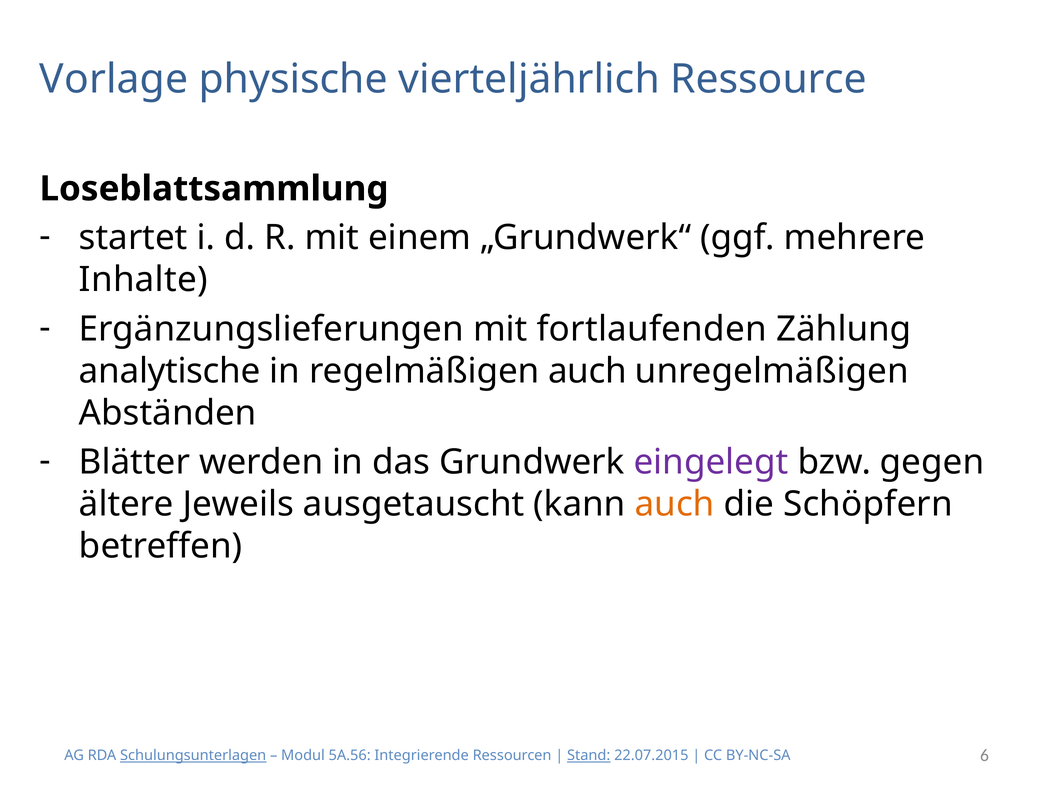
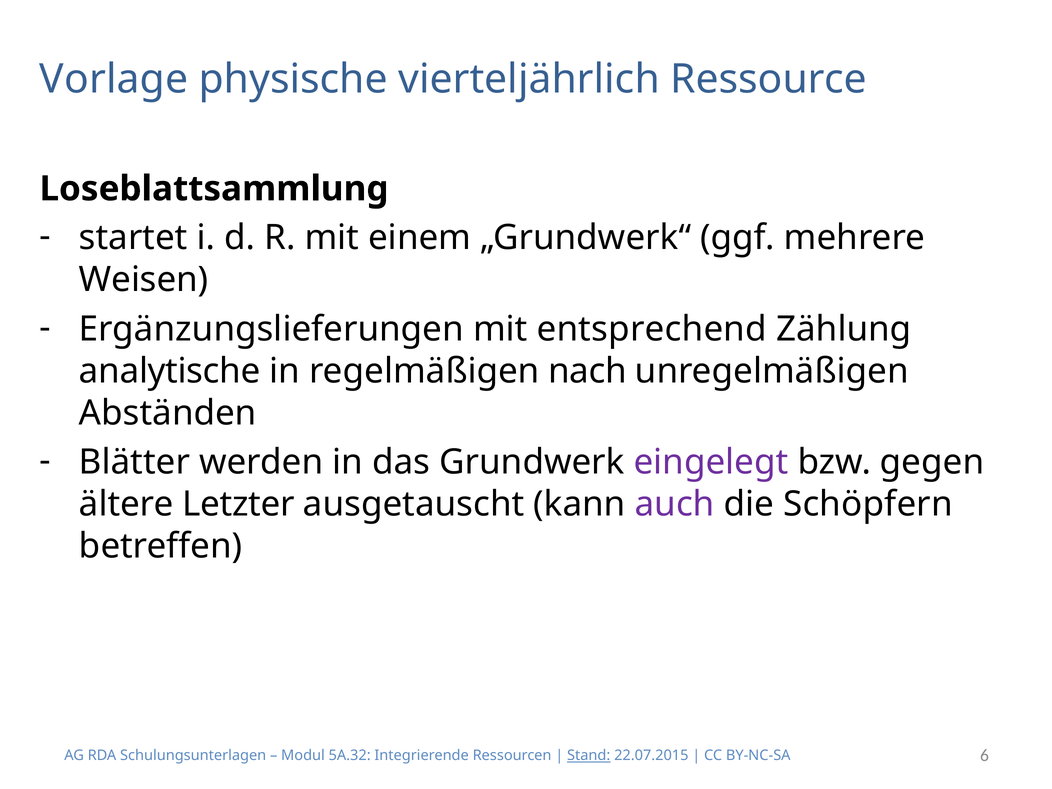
Inhalte: Inhalte -> Weisen (144, 280)
fortlaufenden: fortlaufenden -> entsprechend (652, 329)
regelmäßigen auch: auch -> nach (588, 371)
Jeweils: Jeweils -> Letzter (238, 504)
auch colour: orange -> purple (675, 504)
Schulungsunterlagen underline: present -> none (193, 756)
5A.56: 5A.56 -> 5A.32 (350, 756)
